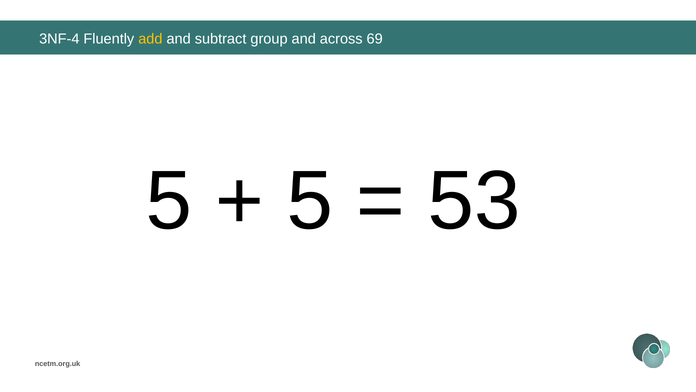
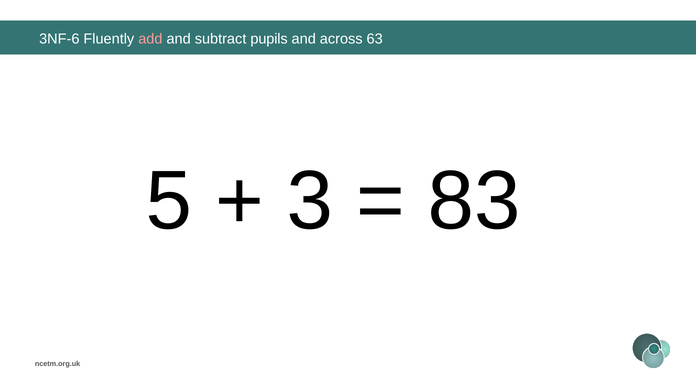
3NF-4: 3NF-4 -> 3NF-6 (59, 39)
add colour: yellow -> pink (150, 39)
group: group -> pupils (269, 39)
69: 69 -> 63 (375, 39)
5: 5 -> 3 (310, 201)
53: 53 -> 83 (474, 201)
